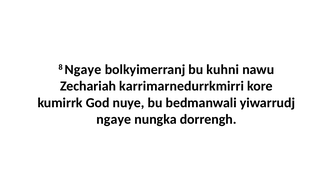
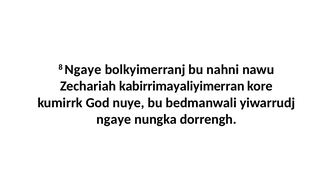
kuhni: kuhni -> nahni (223, 70)
karrimarnedurrkmirri: karrimarnedurrkmirri -> kabirrimayaliyimerran (182, 86)
